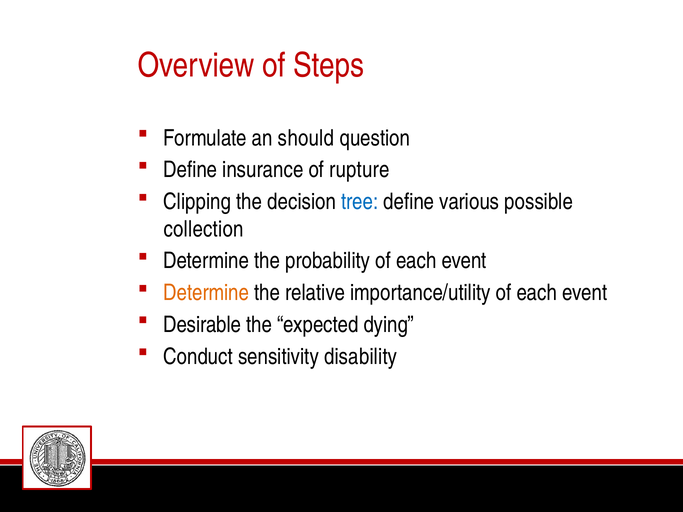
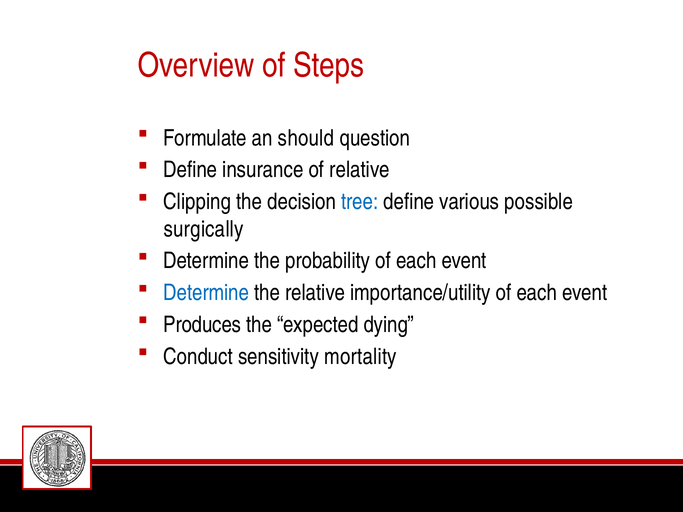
of rupture: rupture -> relative (360, 170)
collection: collection -> surgically (204, 229)
Determine colour: orange -> blue (206, 293)
Desirable: Desirable -> Produces (202, 325)
disability: disability -> mortality (361, 357)
